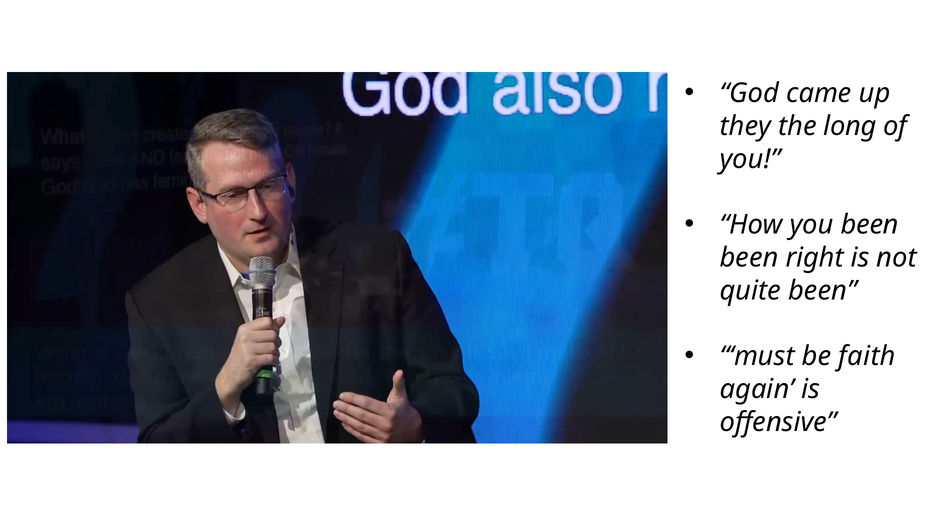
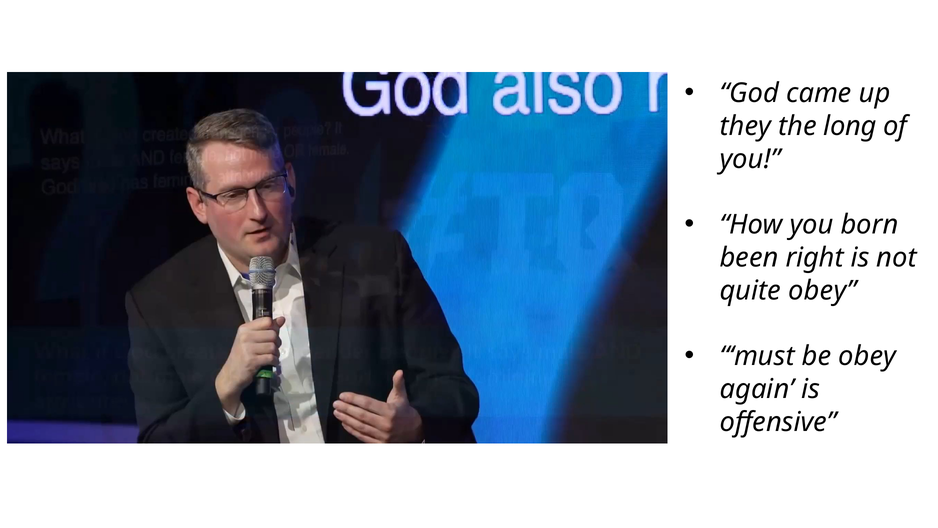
you been: been -> born (870, 225)
quite been: been -> obey (822, 290)
be faith: faith -> obey (867, 356)
